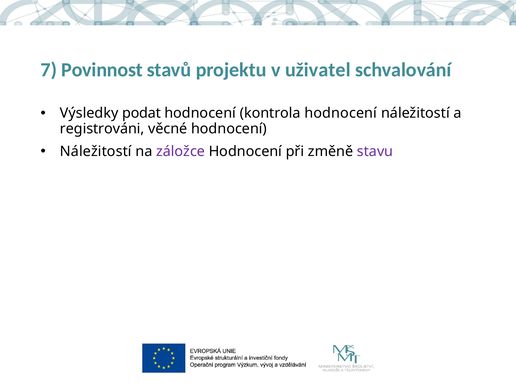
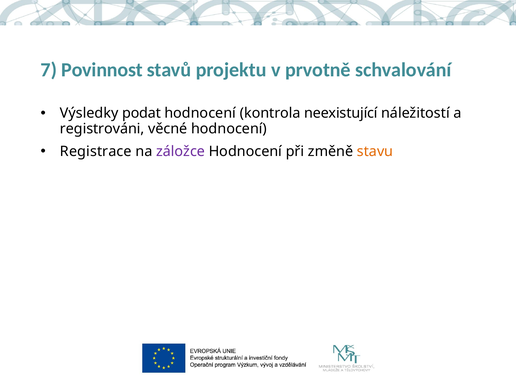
uživatel: uživatel -> prvotně (318, 70)
kontrola hodnocení: hodnocení -> neexistující (341, 113)
Náležitostí: Náležitostí -> Registrace (96, 151)
stavu colour: purple -> orange (375, 151)
